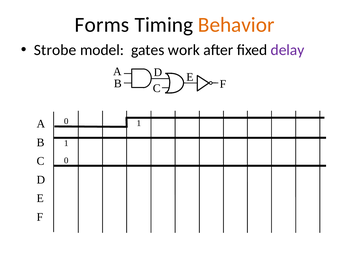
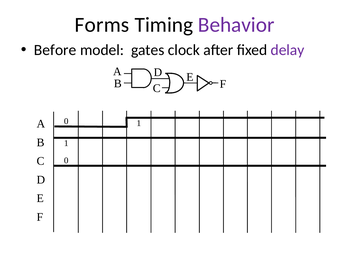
Behavior colour: orange -> purple (236, 25)
Strobe: Strobe -> Before (55, 50)
work: work -> clock (184, 50)
